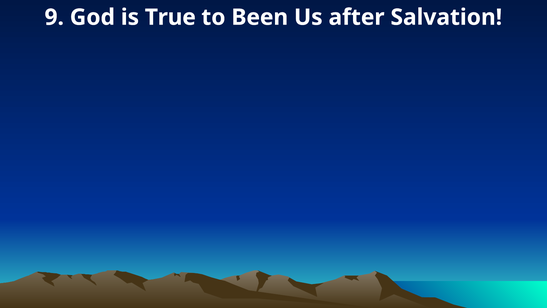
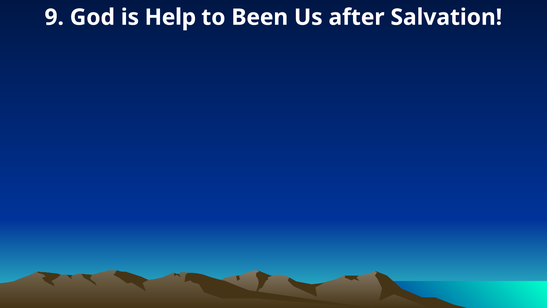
True: True -> Help (170, 17)
